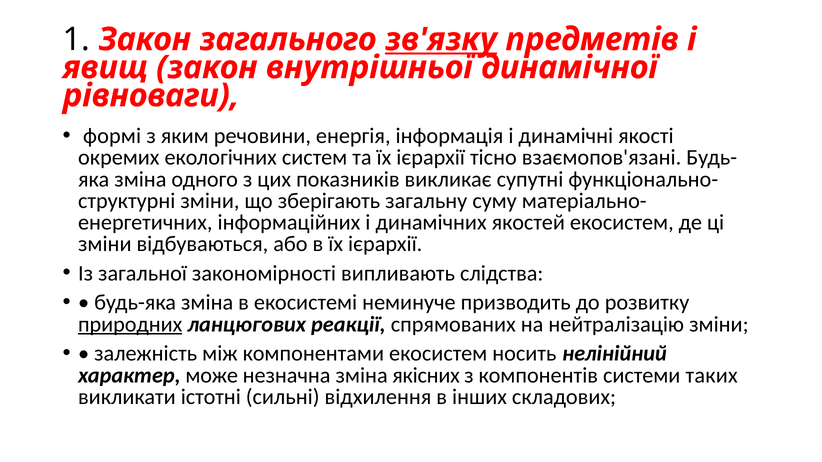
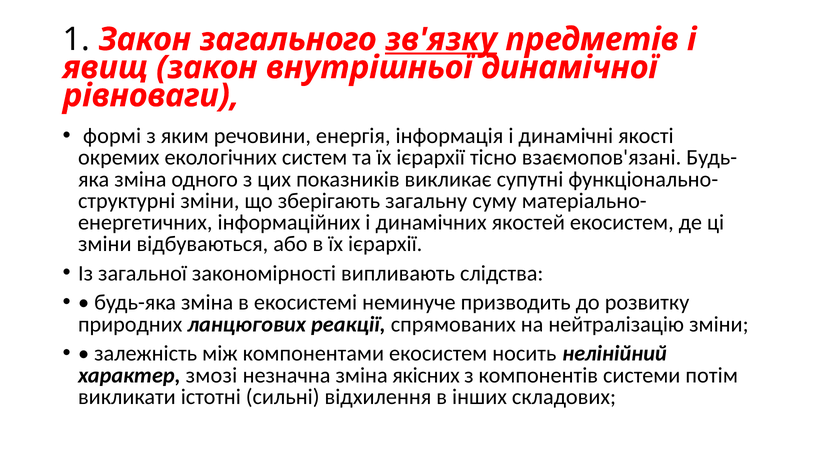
природних underline: present -> none (130, 325)
може: може -> змозі (211, 375)
таких: таких -> потім (712, 375)
